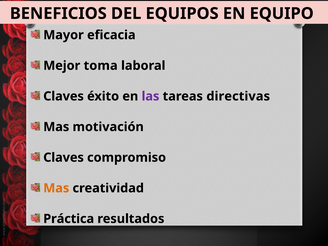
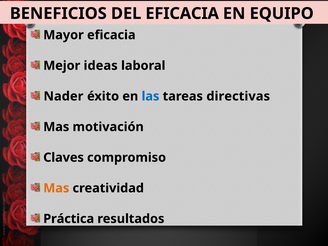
DEL EQUIPOS: EQUIPOS -> EFICACIA (182, 14)
toma: toma -> ideas (101, 66)
Claves: Claves -> Nader (63, 96)
las colour: purple -> blue (150, 96)
